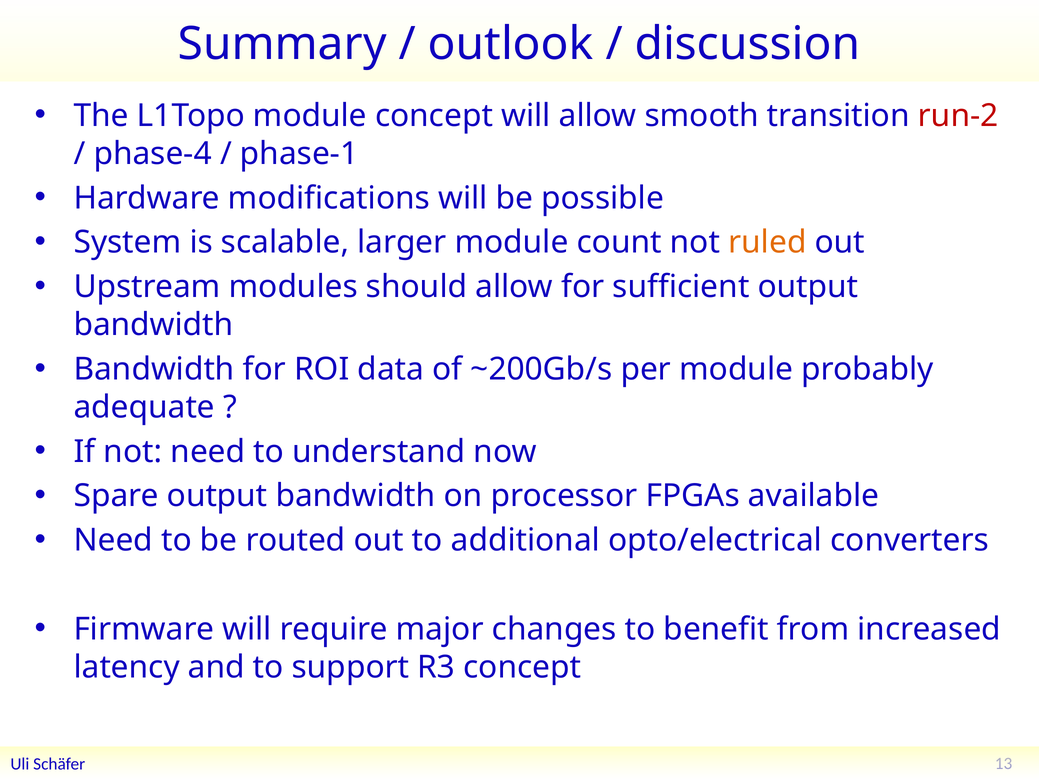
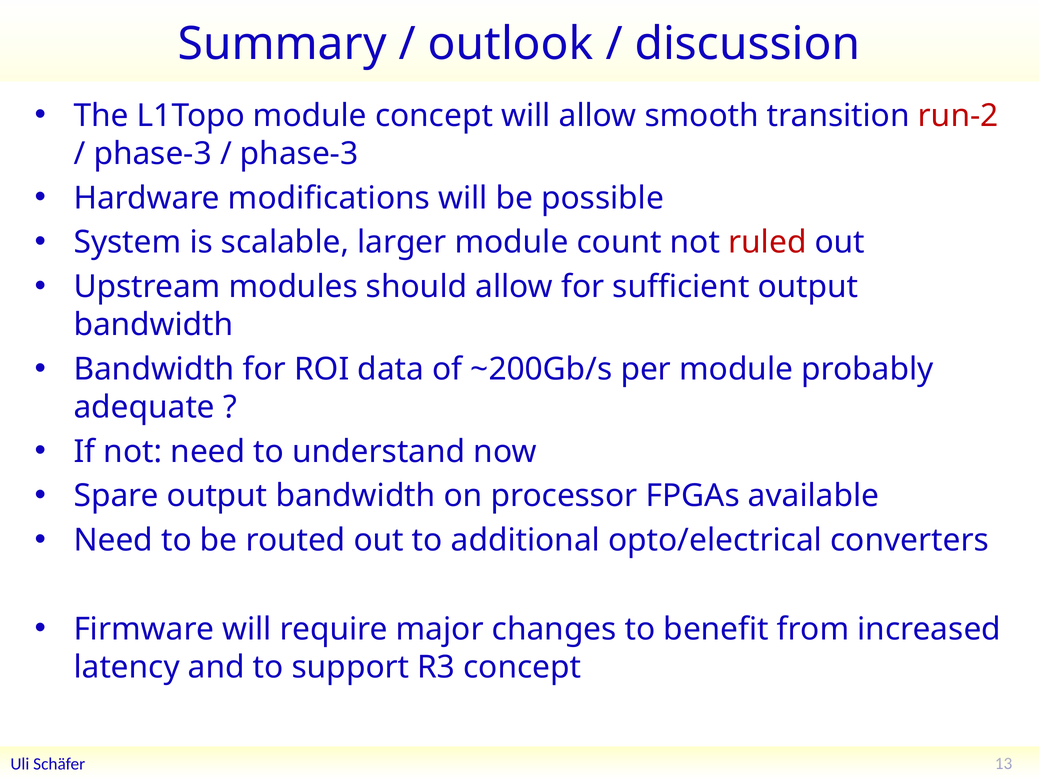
phase-4: phase-4 -> phase-3 (153, 154)
phase-1: phase-1 -> phase-3 (299, 154)
ruled colour: orange -> red (767, 243)
